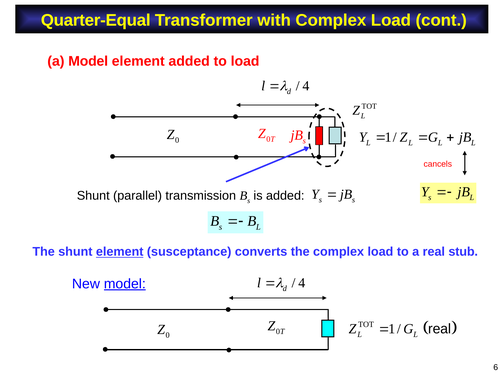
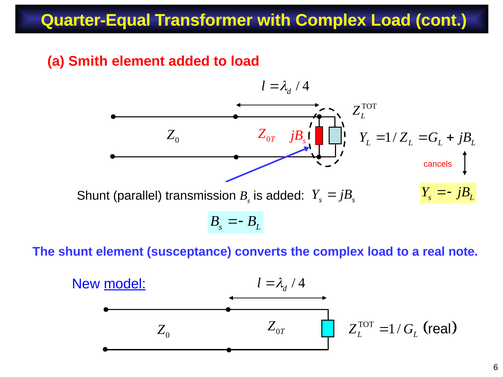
a Model: Model -> Smith (88, 61)
element underline: present -> none (120, 252)
stub: stub -> note (463, 252)
